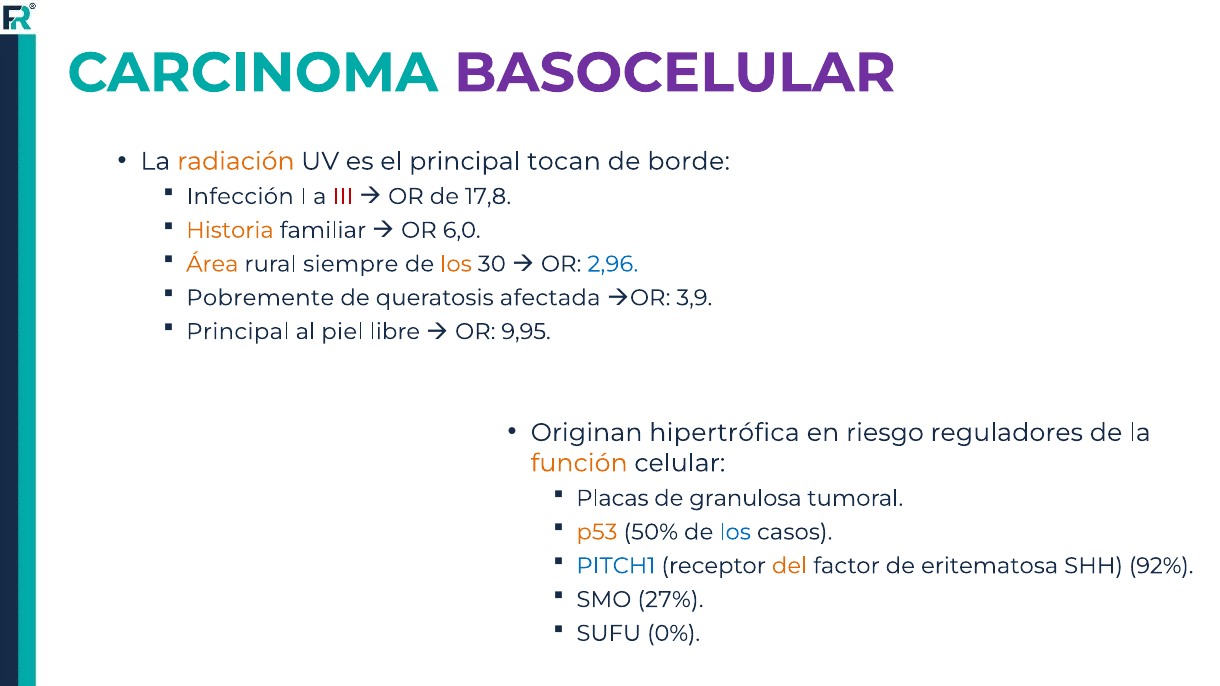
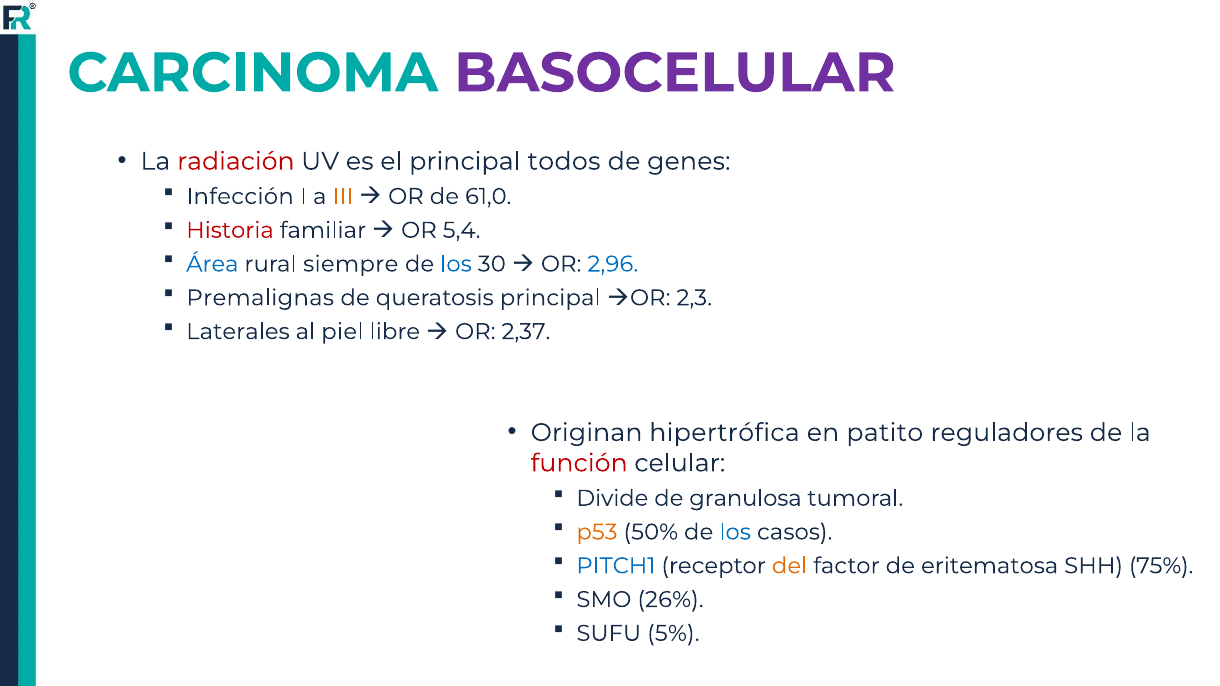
radiación colour: orange -> red (236, 161)
tocan: tocan -> todos (564, 161)
borde: borde -> genes (689, 161)
III colour: red -> orange (343, 197)
17,8: 17,8 -> 61,0 (488, 197)
Historia colour: orange -> red (230, 230)
6,0: 6,0 -> 5,4 (462, 230)
Área colour: orange -> blue (212, 264)
los colour: orange -> blue (456, 264)
Pobremente: Pobremente -> Premalignas (260, 298)
queratosis afectada: afectada -> principal (550, 298)
3,9: 3,9 -> 2,3 (694, 298)
Principal: Principal -> Laterales (238, 332)
9,95: 9,95 -> 2,37 (526, 332)
riesgo: riesgo -> patito (885, 433)
función colour: orange -> red (579, 463)
Placas: Placas -> Divide (612, 498)
92%: 92% -> 75% (1161, 566)
27%: 27% -> 26% (671, 600)
0%: 0% -> 5% (673, 634)
